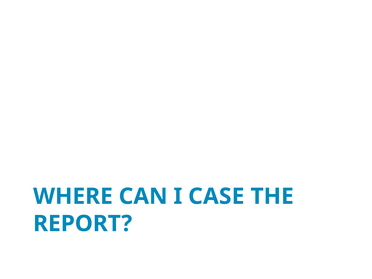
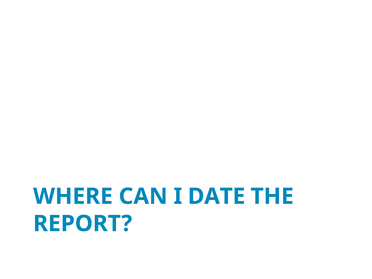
CASE: CASE -> DATE (217, 196)
